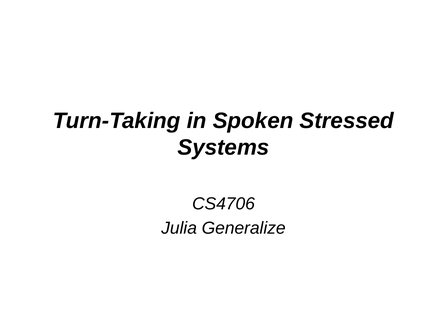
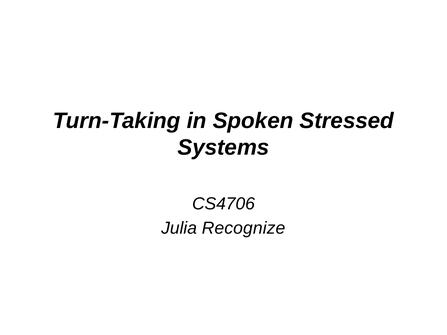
Generalize: Generalize -> Recognize (244, 228)
